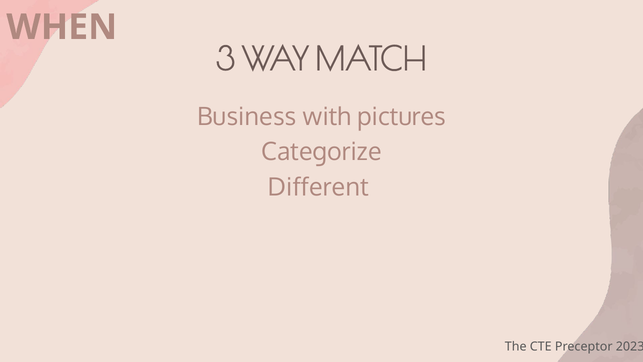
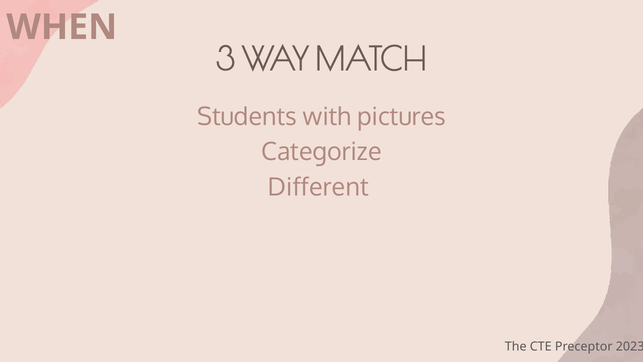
Business: Business -> Students (247, 117)
